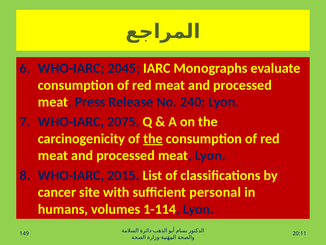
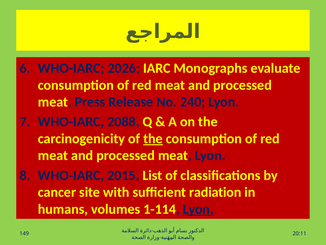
2045: 2045 -> 2026 (124, 68)
2075: 2075 -> 2088 (123, 122)
personal: personal -> radiation (215, 192)
Lyon underline: none -> present (198, 209)
